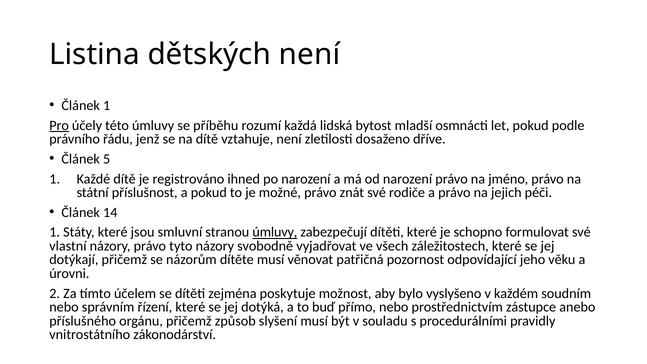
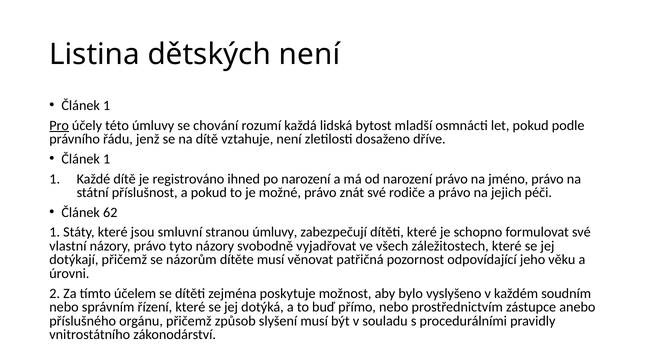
příběhu: příběhu -> chování (216, 125)
5: 5 -> 1 (107, 159)
14: 14 -> 62 (110, 212)
úmluvy underline: present -> none (275, 232)
